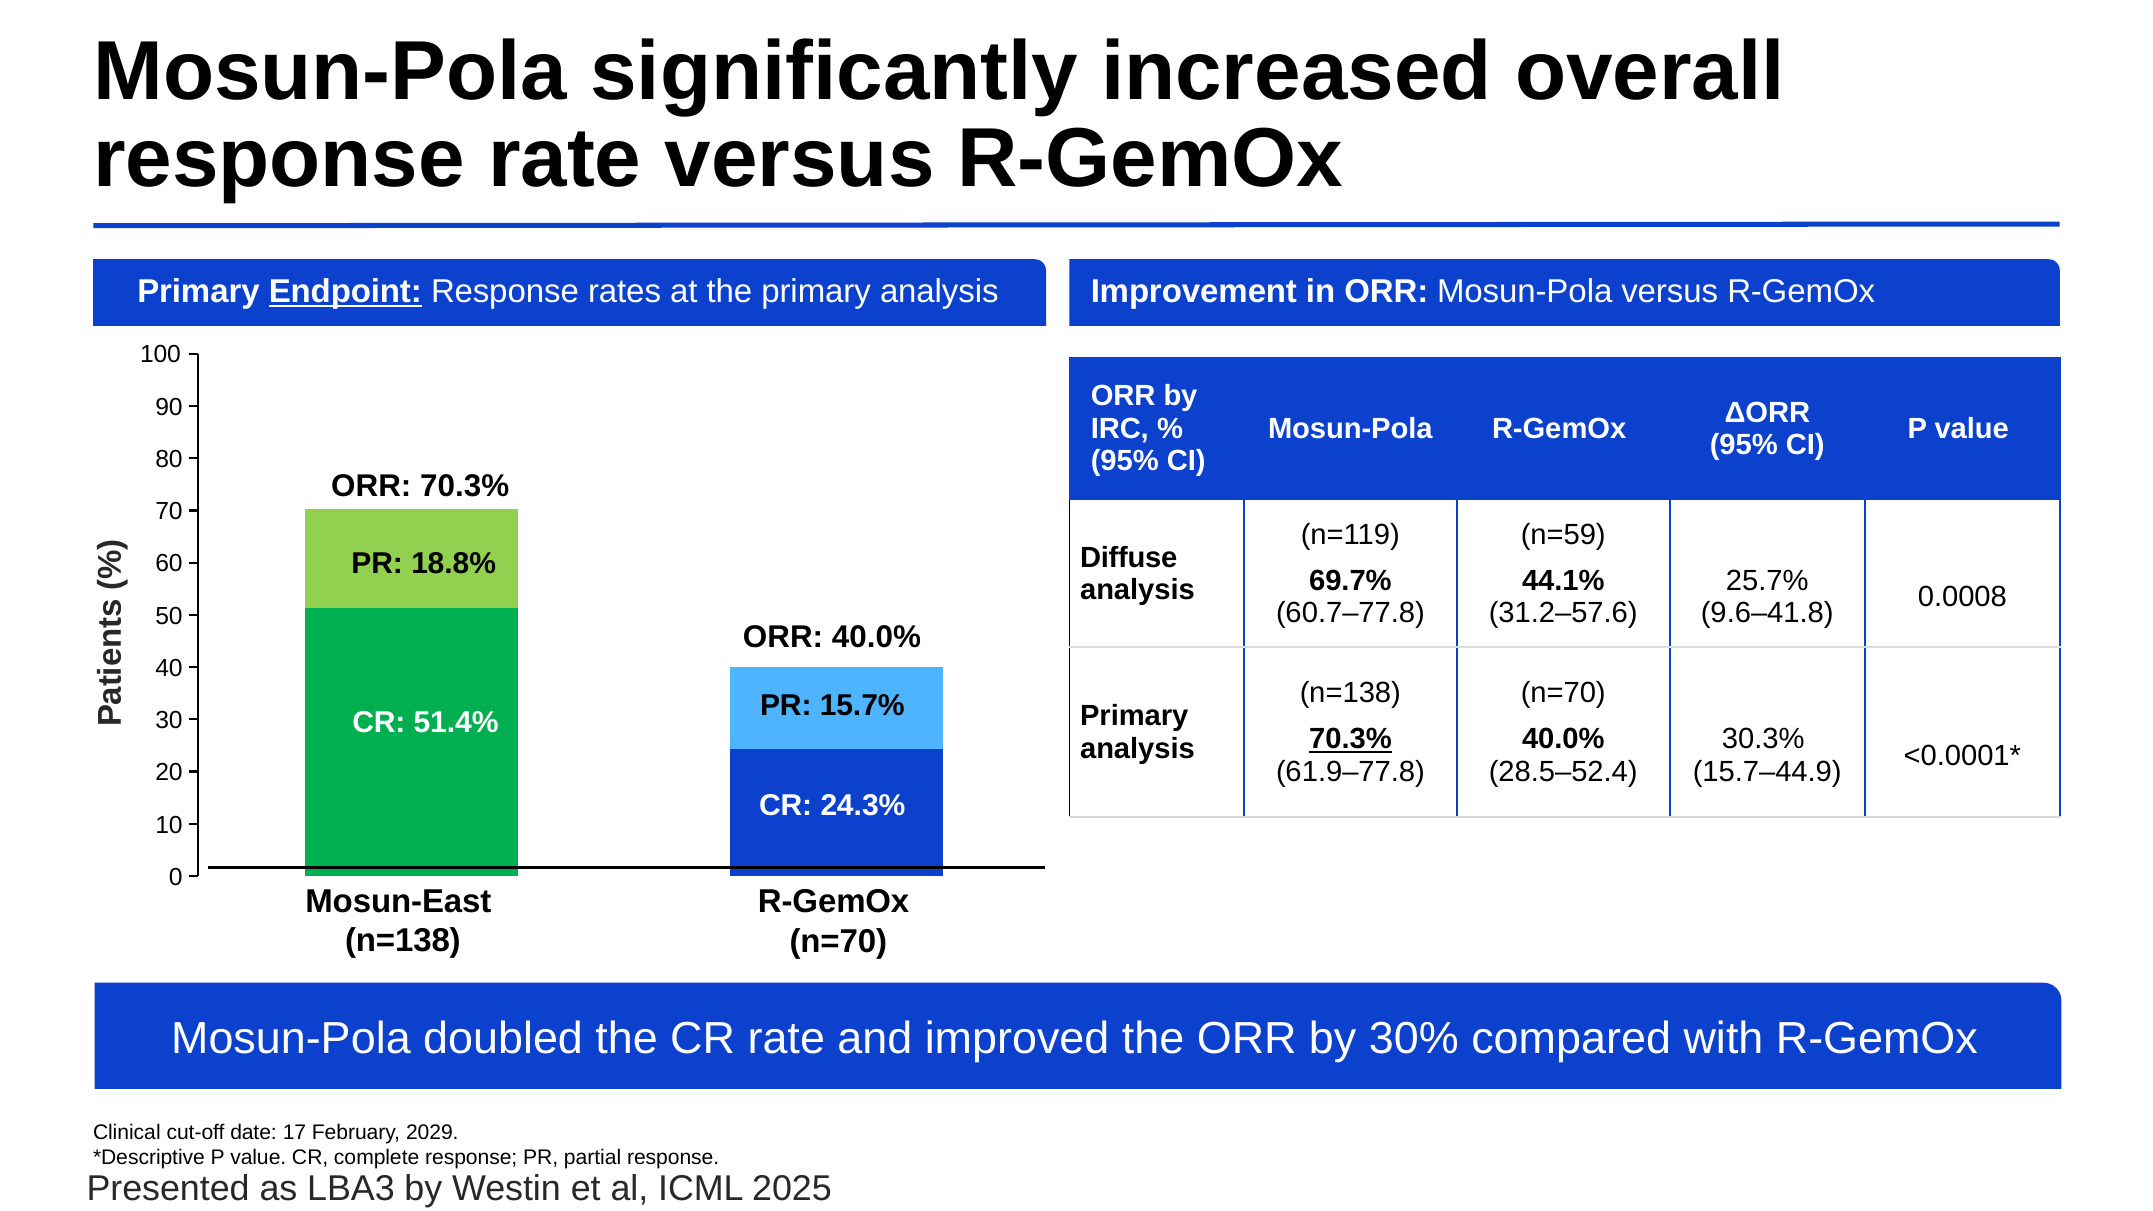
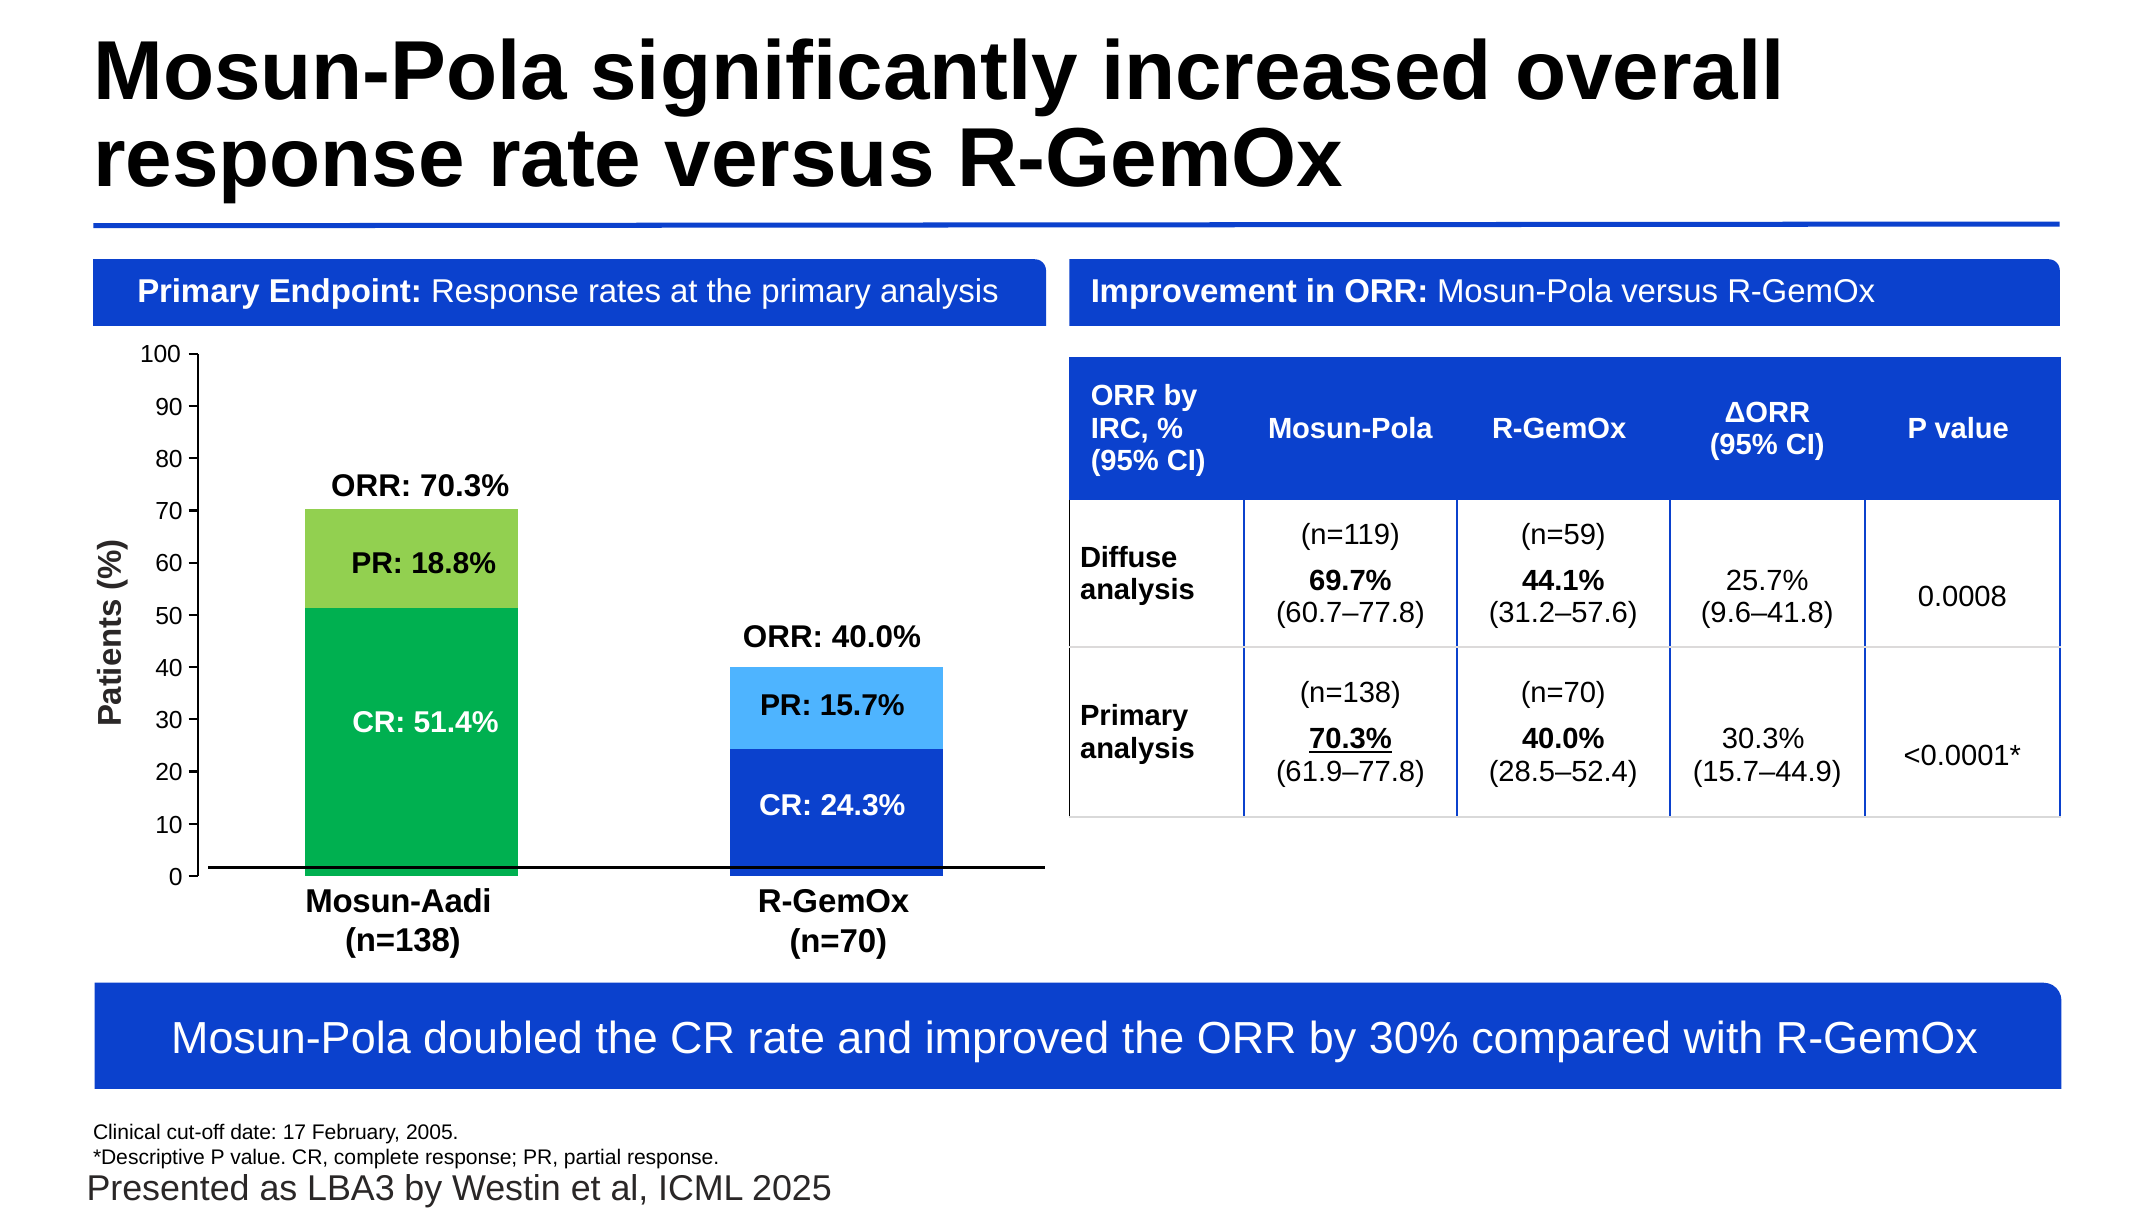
Endpoint underline: present -> none (345, 292)
Mosun-East: Mosun-East -> Mosun-Aadi (398, 902)
2029: 2029 -> 2005 (432, 1133)
